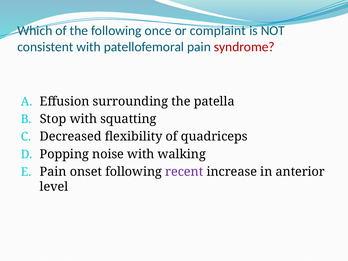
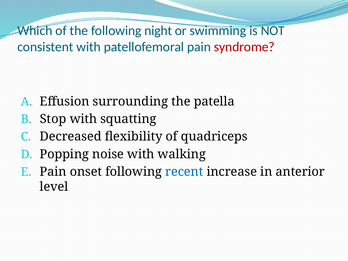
once: once -> night (158, 31)
complaint: complaint -> swimming (218, 31)
recent colour: purple -> blue (184, 172)
